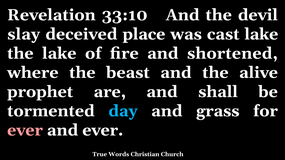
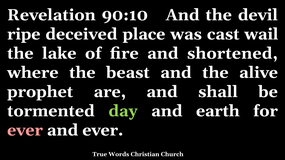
33:10: 33:10 -> 90:10 (125, 15)
slay: slay -> ripe (24, 34)
cast lake: lake -> wail (261, 34)
day colour: light blue -> light green (123, 111)
grass: grass -> earth (218, 111)
